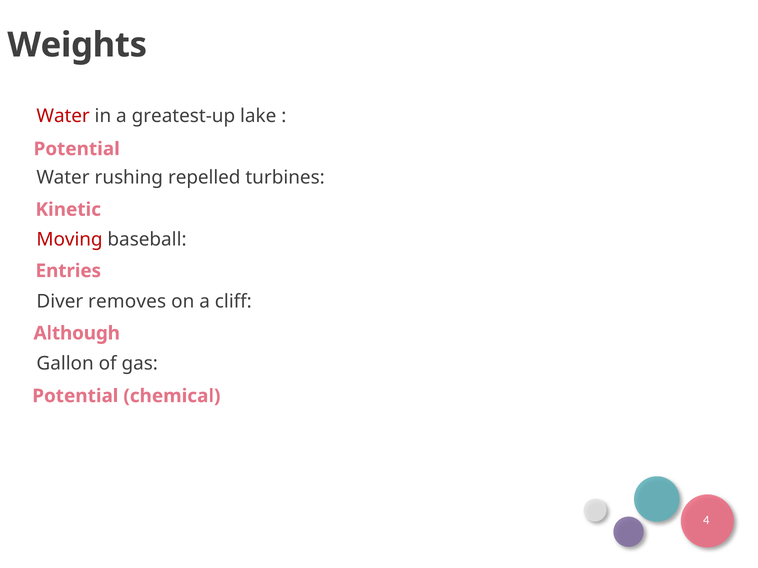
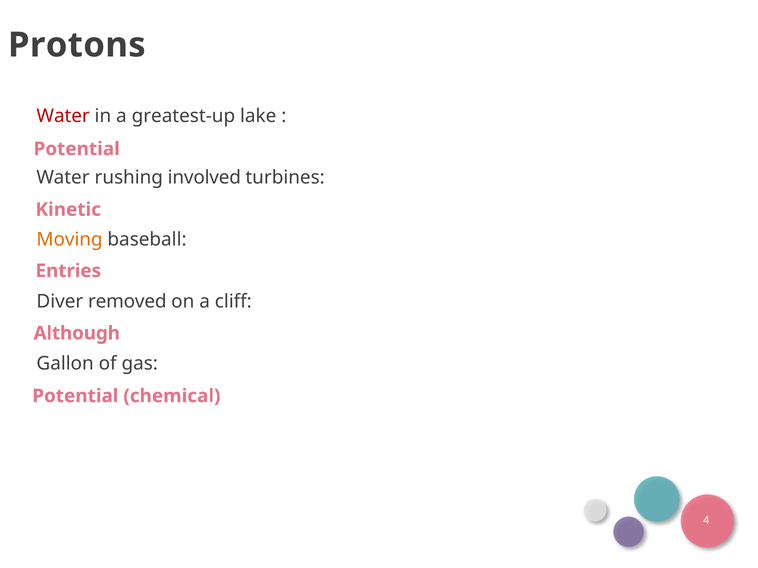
Weights: Weights -> Protons (77, 45)
repelled: repelled -> involved (204, 178)
Moving colour: red -> orange (70, 240)
removes: removes -> removed (127, 302)
